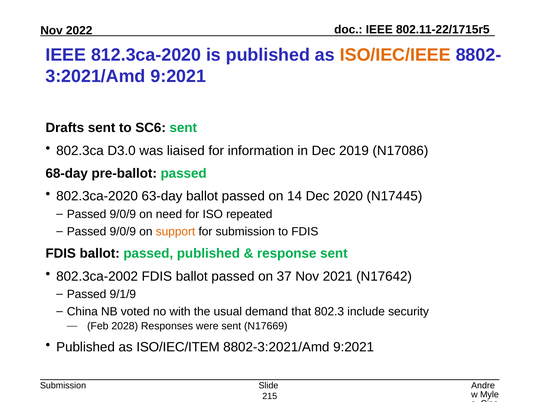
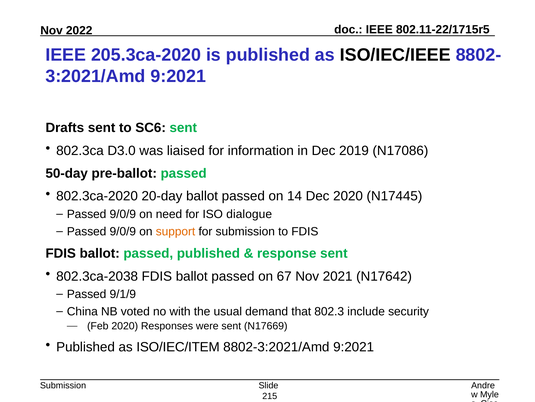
812.3ca-2020: 812.3ca-2020 -> 205.3ca-2020 (146, 55)
ISO/IEC/IEEE colour: orange -> black (395, 55)
68-day: 68-day -> 50-day (67, 173)
63-day: 63-day -> 20-day (162, 196)
repeated: repeated -> dialogue (249, 214)
802.3ca-2002: 802.3ca-2002 -> 802.3ca-2038 (97, 276)
37: 37 -> 67 (284, 276)
Feb 2028: 2028 -> 2020 (125, 325)
